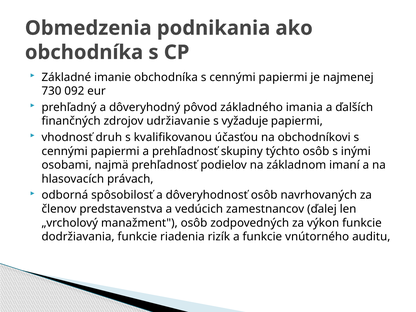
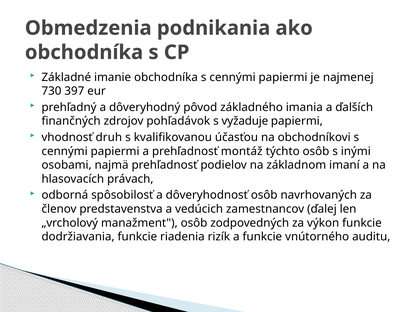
092: 092 -> 397 (74, 91)
udržiavanie: udržiavanie -> pohľadávok (178, 121)
skupiny: skupiny -> montáž (242, 151)
